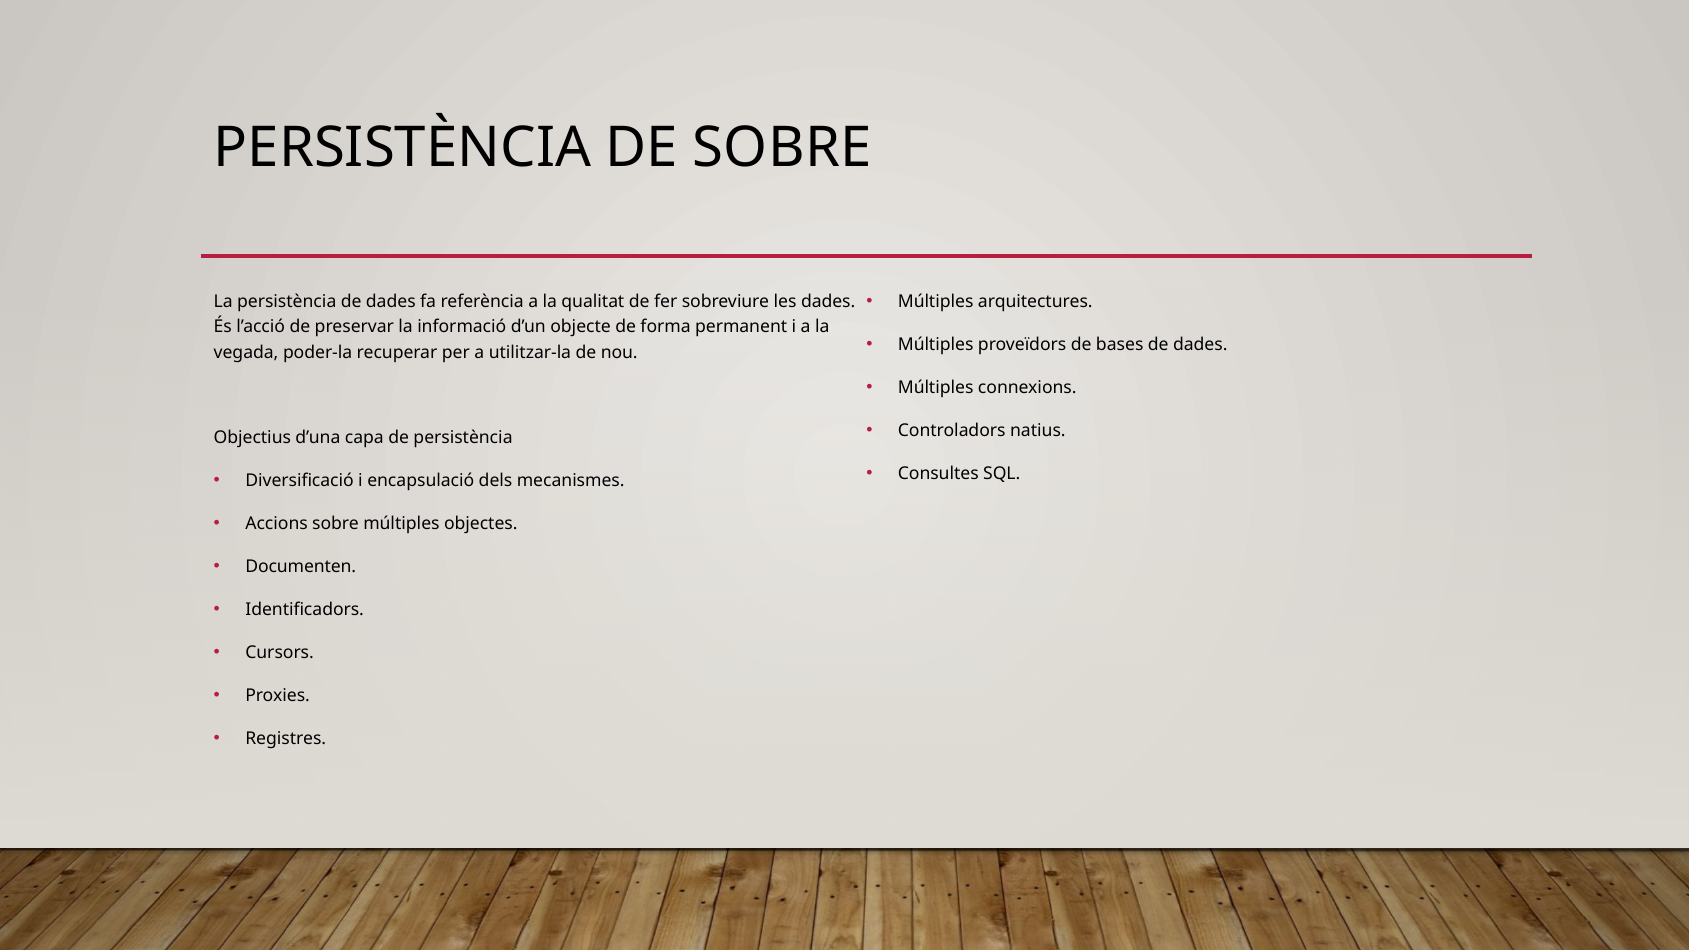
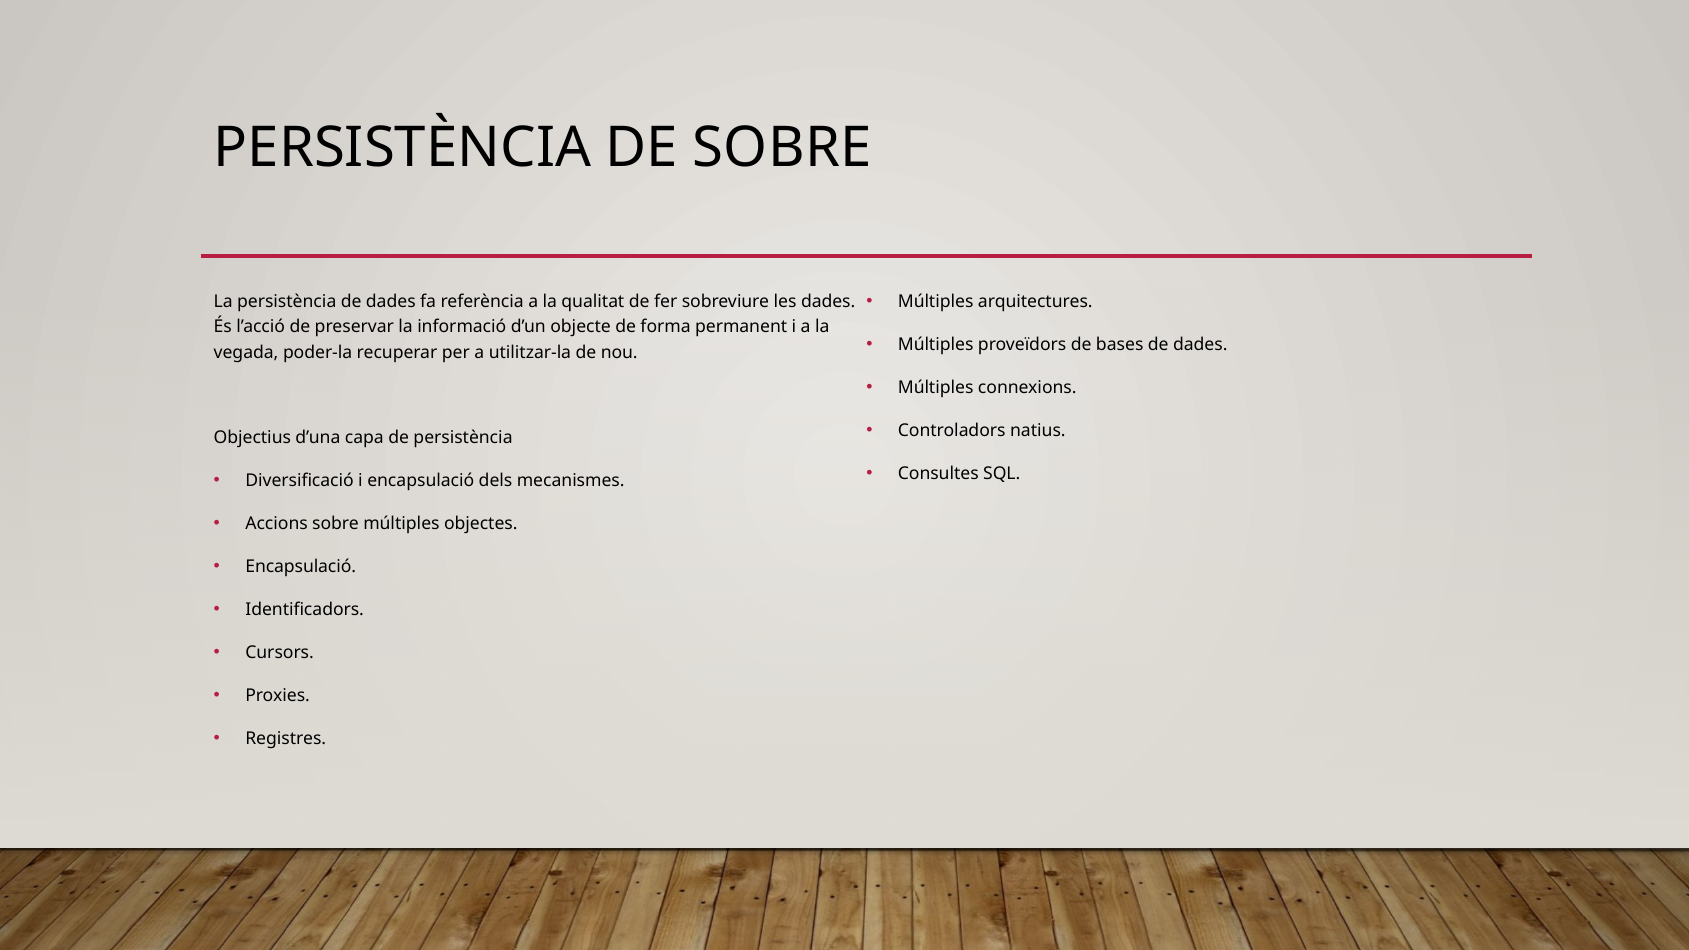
Documenten: Documenten -> Encapsulació (301, 567)
